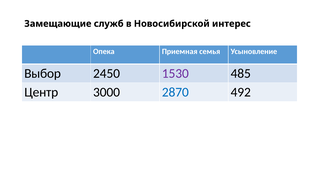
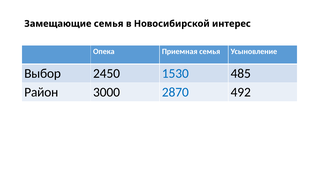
Замещающие служб: служб -> семья (109, 24)
1530 colour: purple -> blue (175, 73)
Центр: Центр -> Район (41, 92)
